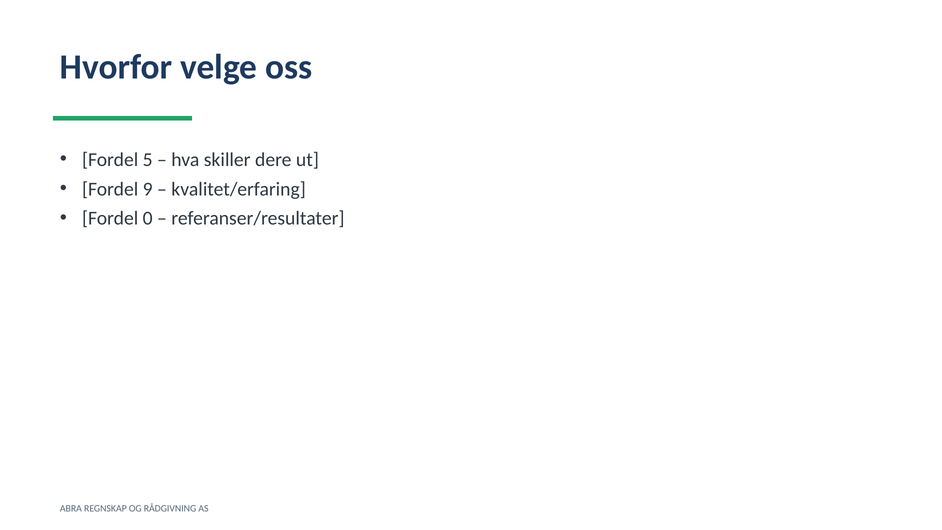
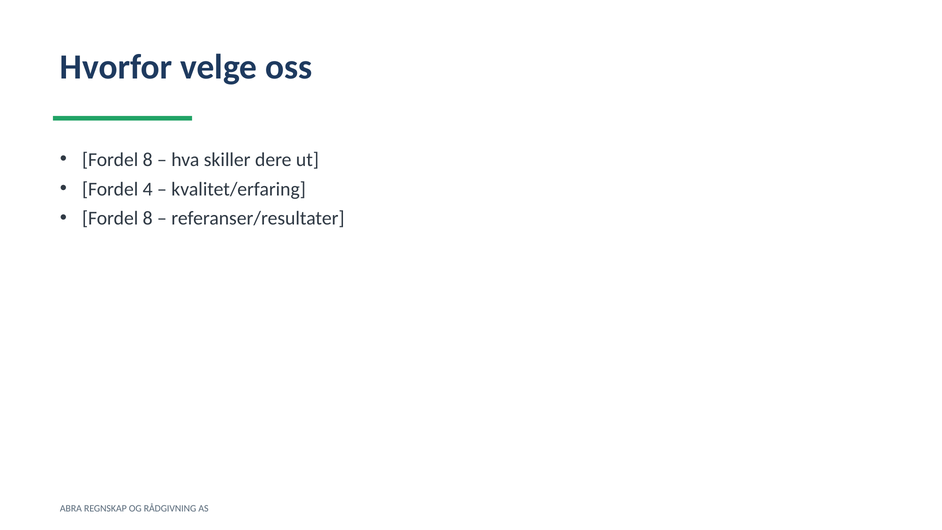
5: 5 -> 8 (148, 160)
9: 9 -> 4 (148, 189)
0: 0 -> 8 (148, 218)
